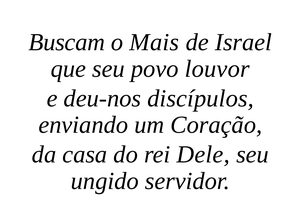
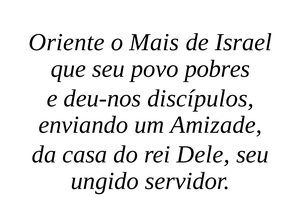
Buscam: Buscam -> Oriente (67, 42)
louvor: louvor -> pobres (217, 69)
Coração: Coração -> Amizade (216, 125)
